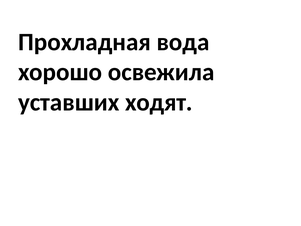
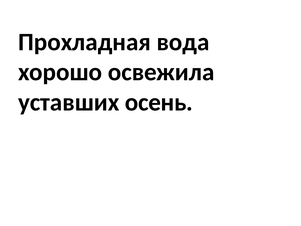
ходят: ходят -> осень (159, 102)
